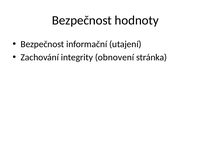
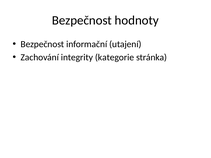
obnovení: obnovení -> kategorie (115, 57)
